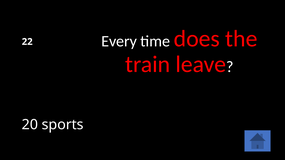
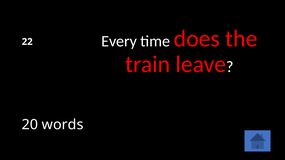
sports: sports -> words (63, 125)
